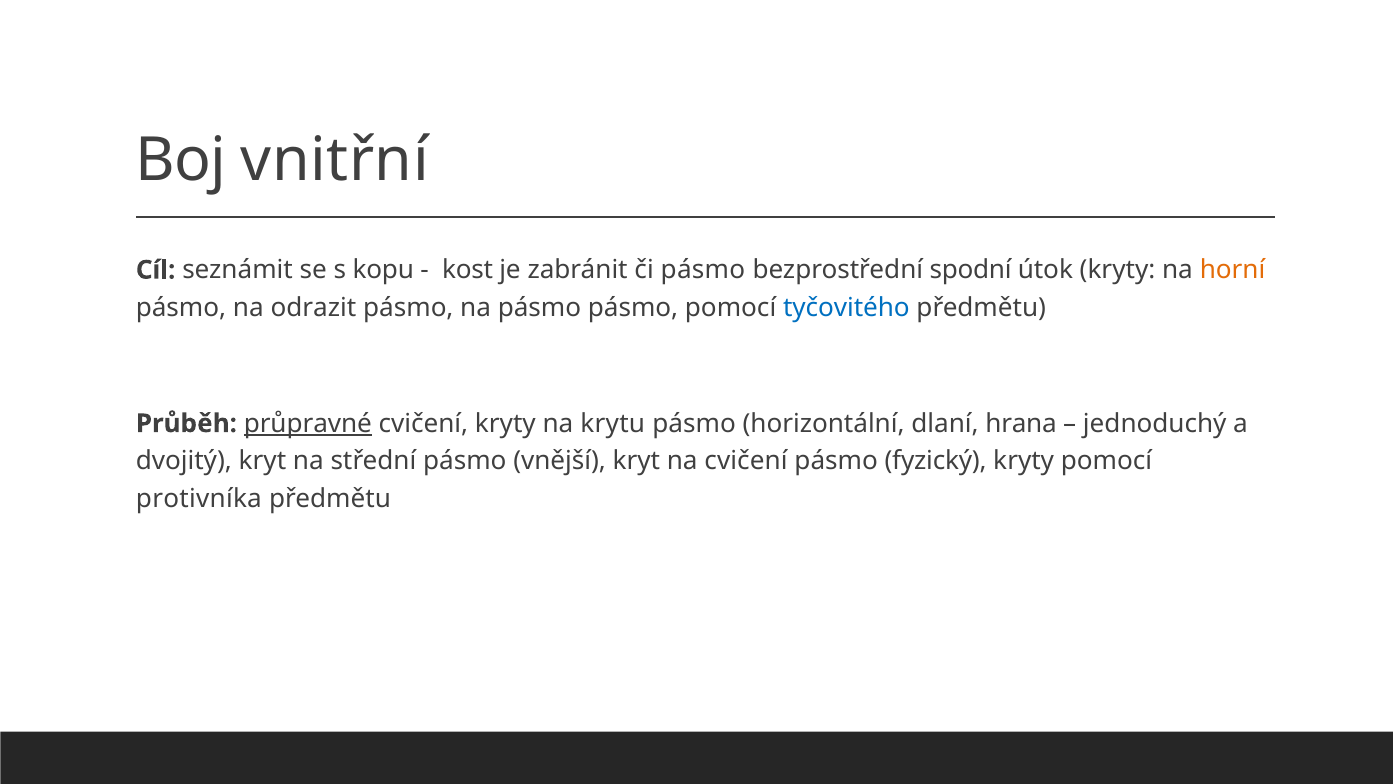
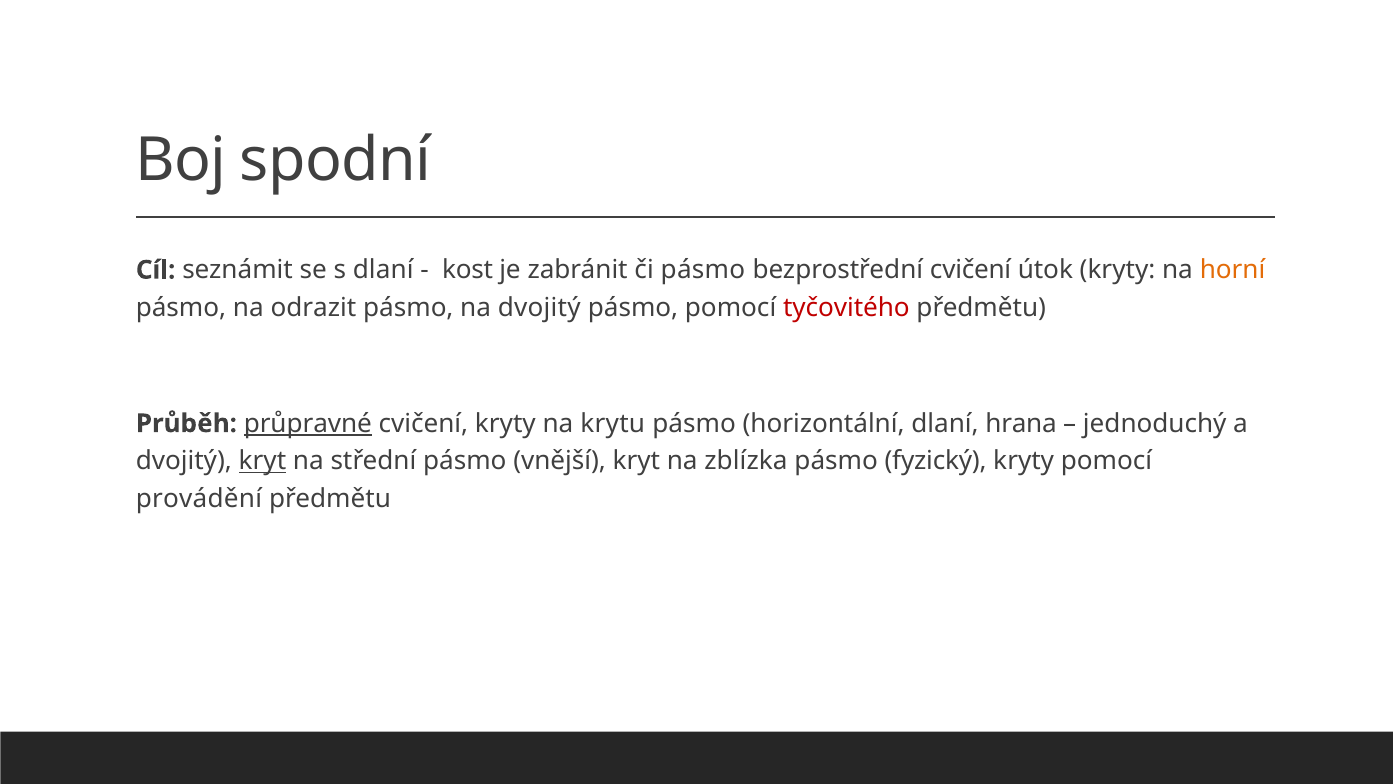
vnitřní: vnitřní -> spodní (335, 160)
s kopu: kopu -> dlaní (383, 270)
bezprostřední spodní: spodní -> cvičení (971, 270)
na pásmo: pásmo -> dvojitý (539, 307)
tyčovitého colour: blue -> red (846, 307)
kryt underline: none -> present (262, 461)
na cvičení: cvičení -> zblízka (746, 461)
protivníka: protivníka -> provádění (199, 498)
